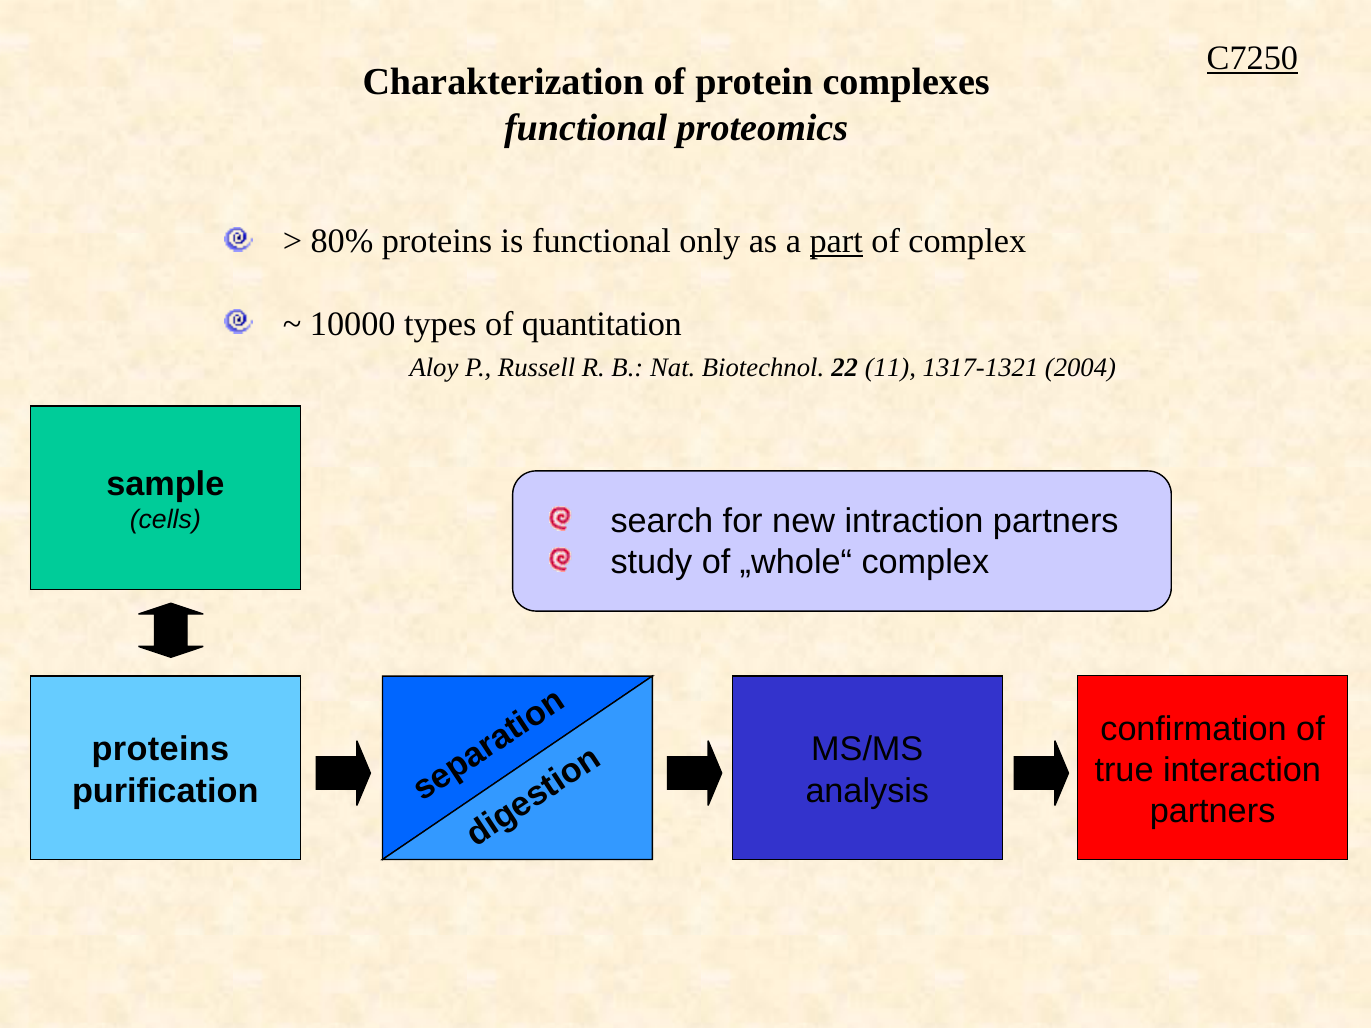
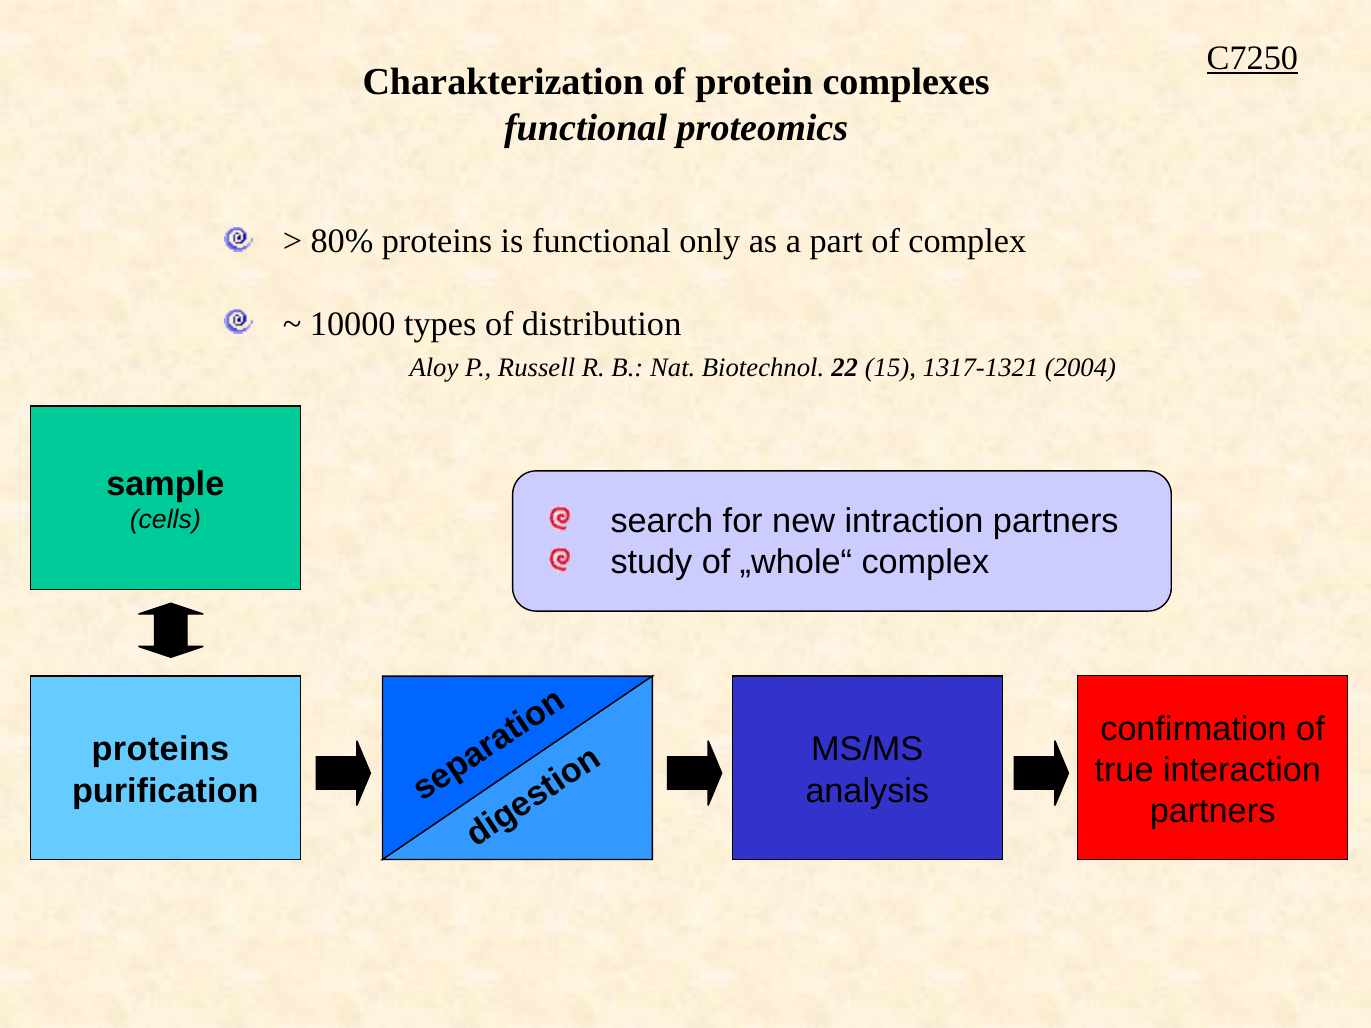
part underline: present -> none (836, 242)
quantitation: quantitation -> distribution (602, 324)
11: 11 -> 15 (890, 367)
